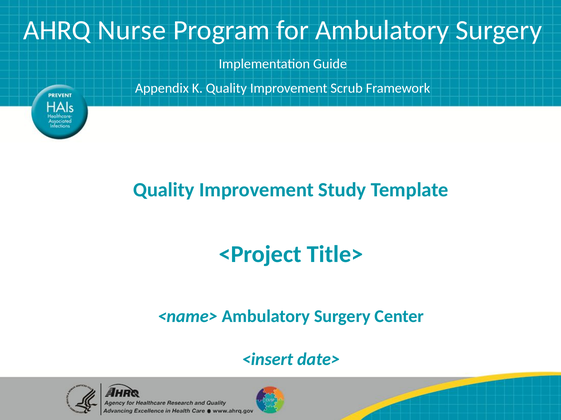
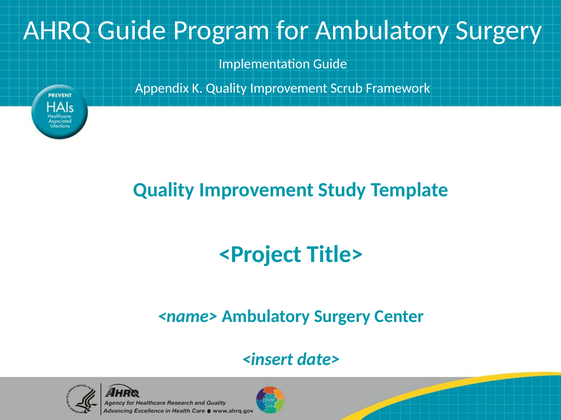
AHRQ Nurse: Nurse -> Guide (132, 30)
